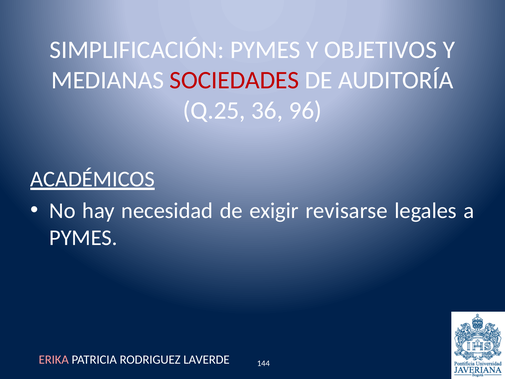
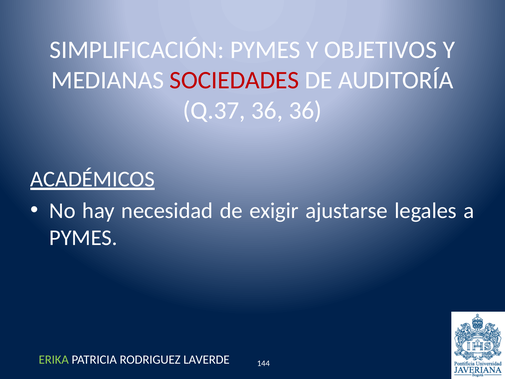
Q.25: Q.25 -> Q.37 (214, 110)
36 96: 96 -> 36 (305, 110)
revisarse: revisarse -> ajustarse (347, 210)
ERIKA colour: pink -> light green (54, 359)
